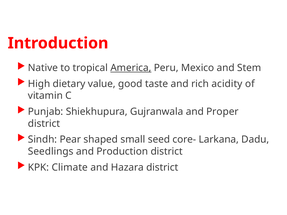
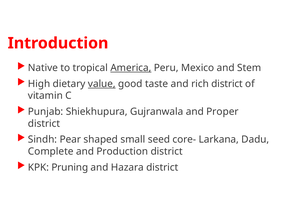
value underline: none -> present (102, 84)
rich acidity: acidity -> district (227, 84)
Seedlings: Seedlings -> Complete (51, 152)
Climate: Climate -> Pruning (70, 168)
